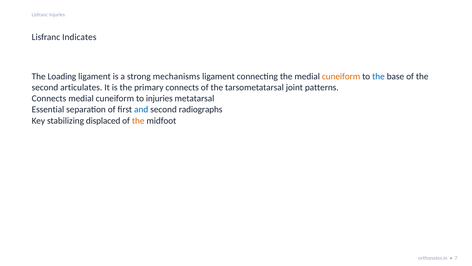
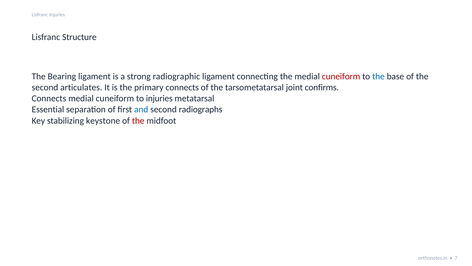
Indicates: Indicates -> Structure (79, 37)
Loading: Loading -> Bearing (62, 76)
mechanisms: mechanisms -> radiographic (176, 76)
cuneiform colour: orange -> red (341, 76)
patterns: patterns -> confirms (322, 87)
displaced: displaced -> keystone (103, 120)
the colour: orange -> red (138, 120)
